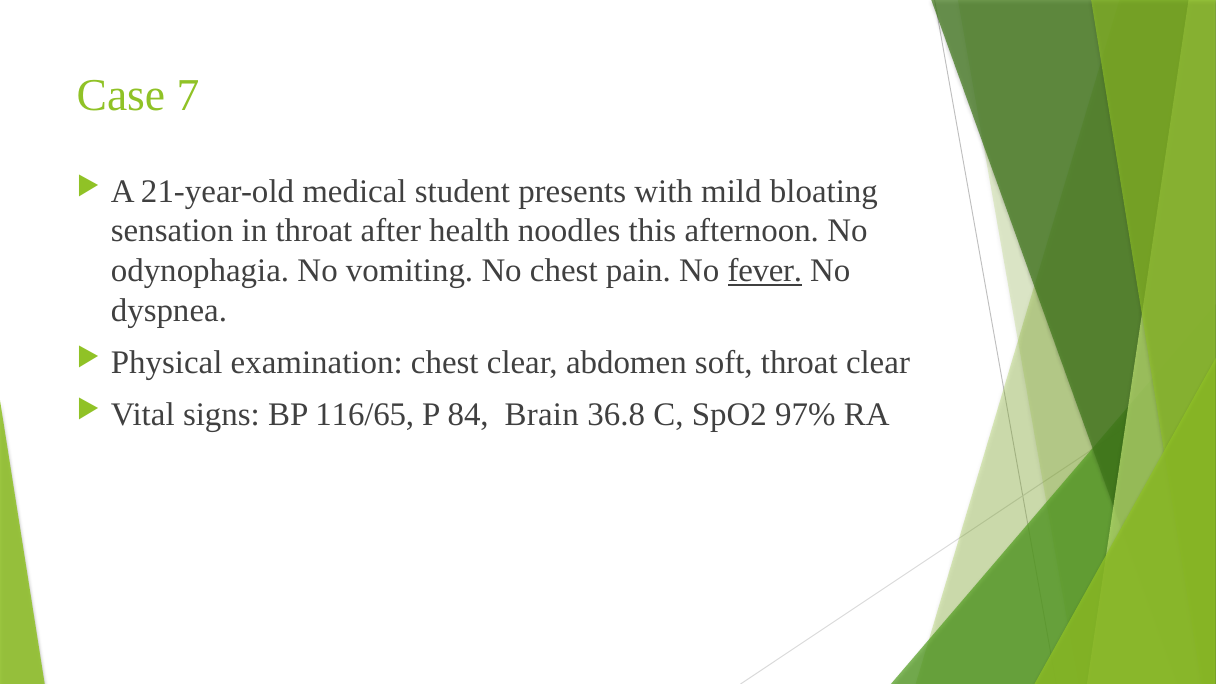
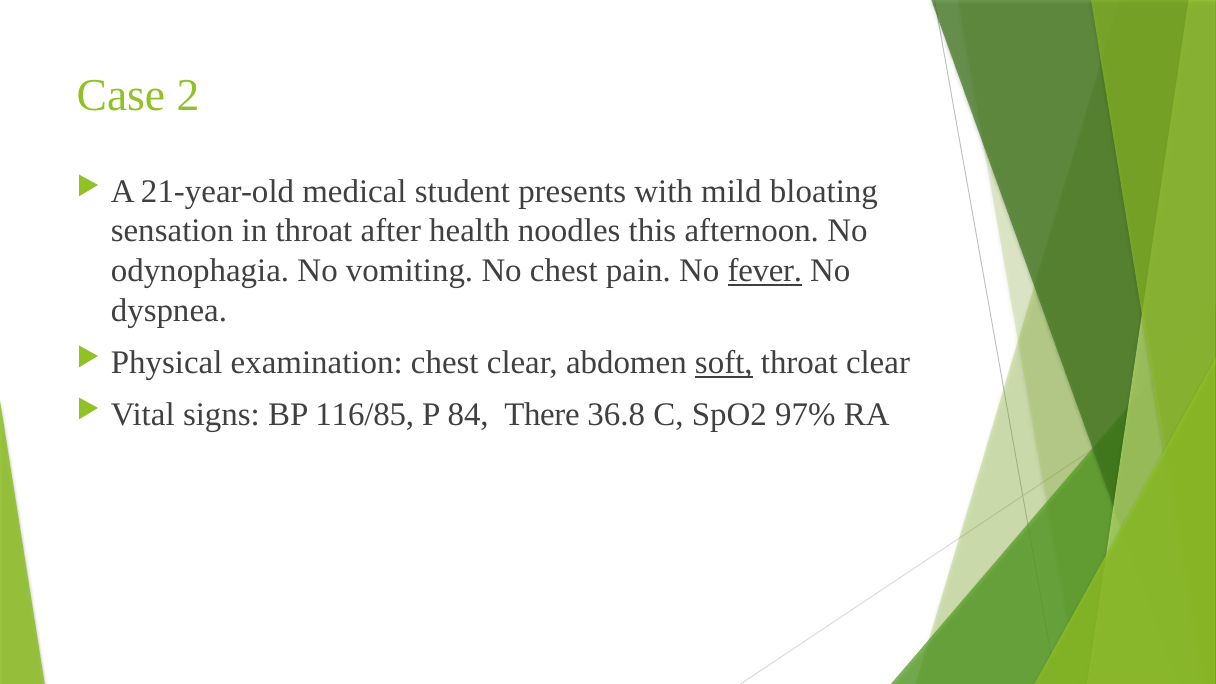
7: 7 -> 2 (188, 96)
soft underline: none -> present (724, 362)
116/65: 116/65 -> 116/85 (365, 415)
Brain: Brain -> There (542, 415)
